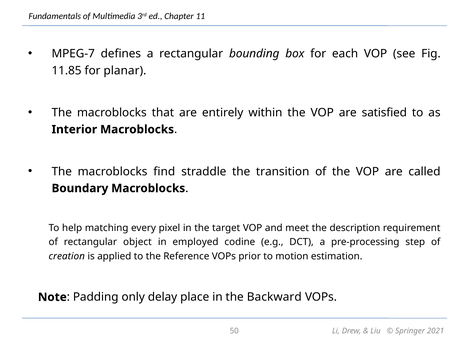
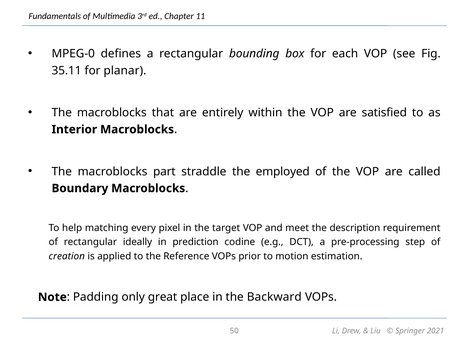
MPEG-7: MPEG-7 -> MPEG-0 (73, 54)
11.85: 11.85 -> 35.11 (67, 71)
find: find -> part (164, 172)
transition: transition -> employed (283, 172)
object: object -> ideally (138, 243)
employed: employed -> prediction (196, 243)
delay: delay -> great (163, 298)
